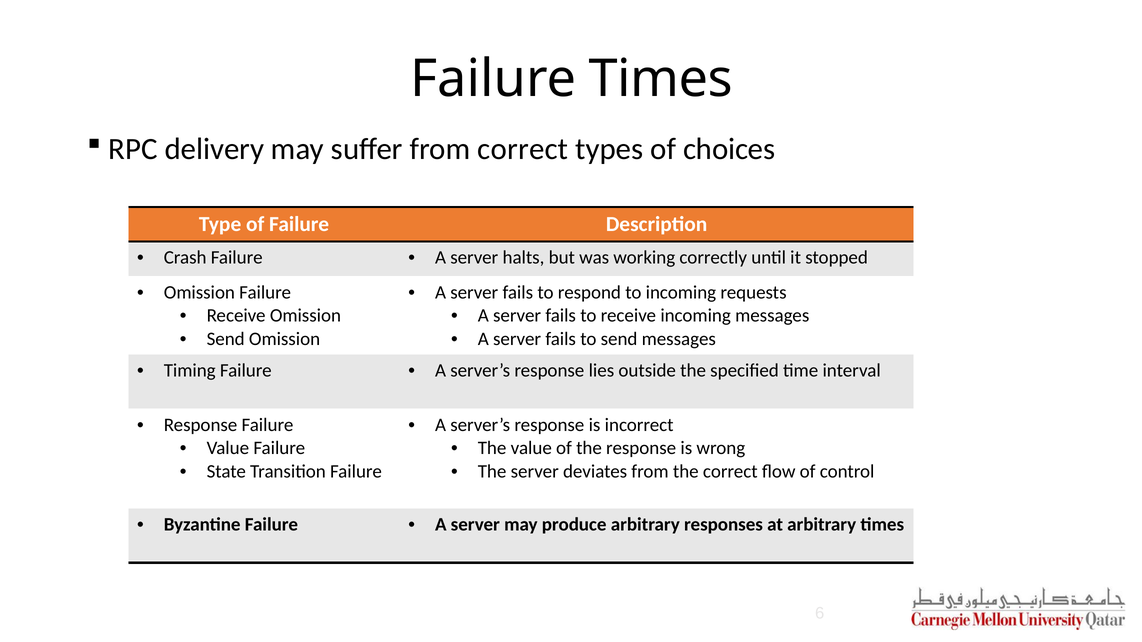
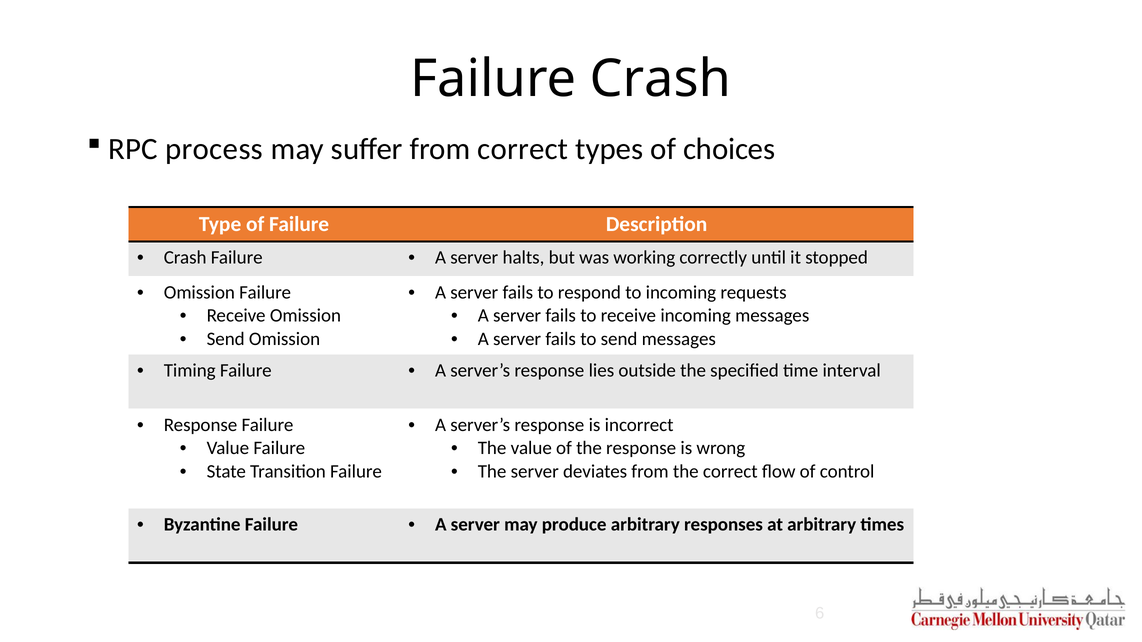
Failure Times: Times -> Crash (660, 79)
delivery: delivery -> process (214, 149)
